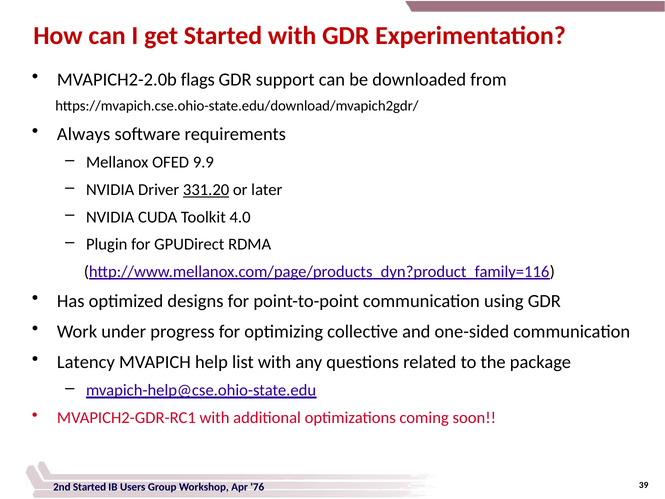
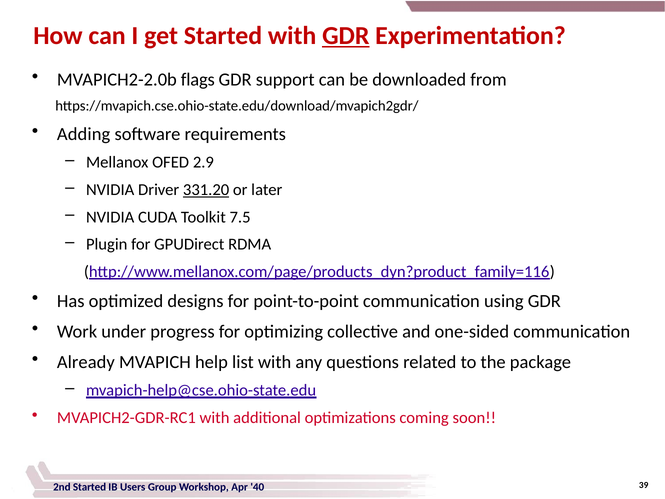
GDR underline: none -> present (346, 36)
Always: Always -> Adding (84, 134)
9.9: 9.9 -> 2.9 (203, 162)
4.0: 4.0 -> 7.5 (240, 217)
Latency: Latency -> Already (86, 362)
76: 76 -> 40 (257, 487)
